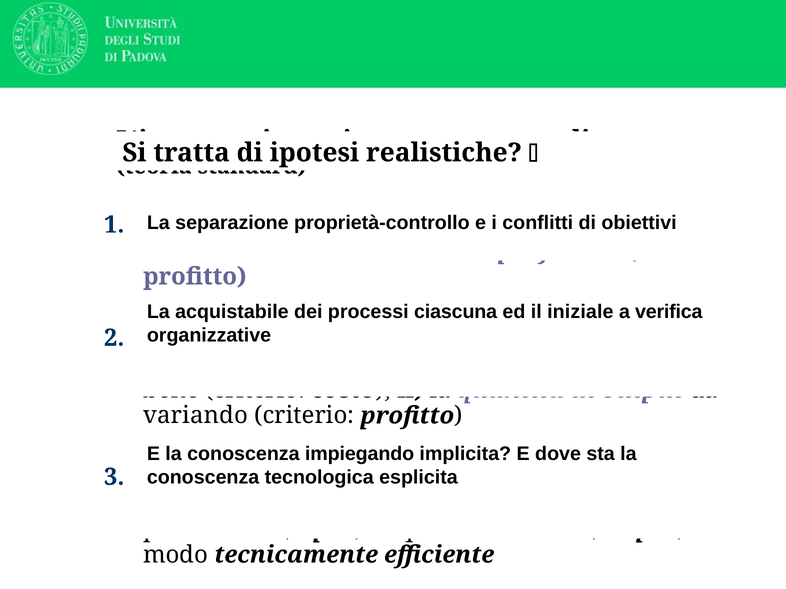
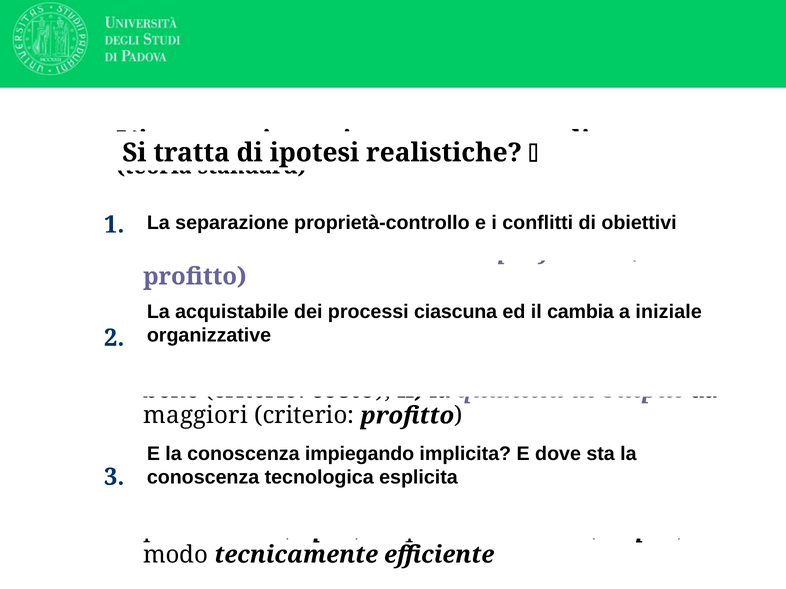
iniziale: iniziale -> cambia (580, 312)
verifica: verifica -> iniziale (669, 312)
variando: variando -> maggiori (196, 416)
